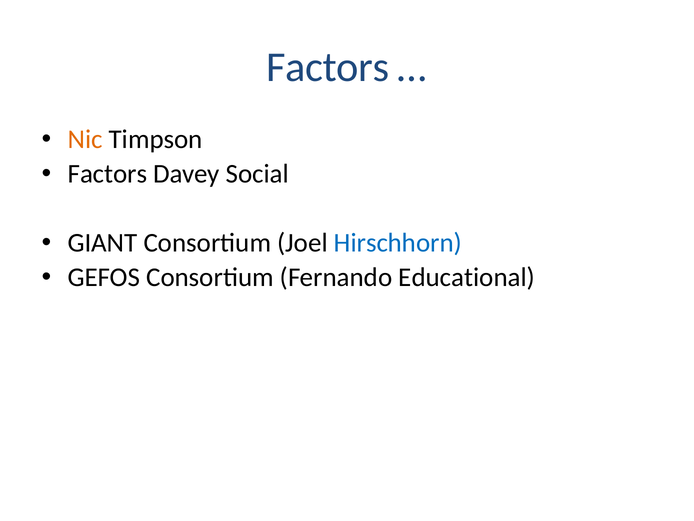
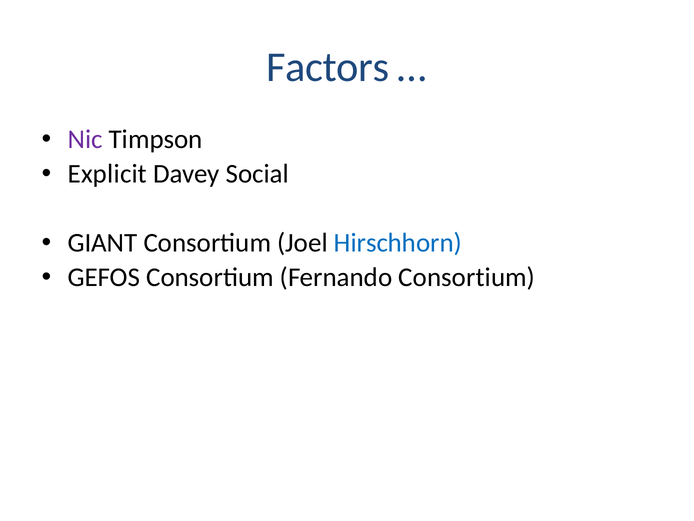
Nic colour: orange -> purple (85, 139)
Factors: Factors -> Explicit (107, 174)
Fernando Educational: Educational -> Consortium (467, 277)
